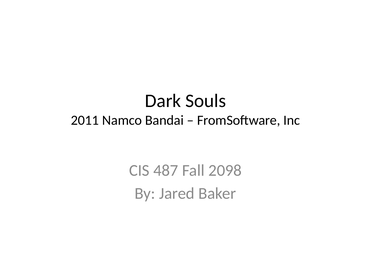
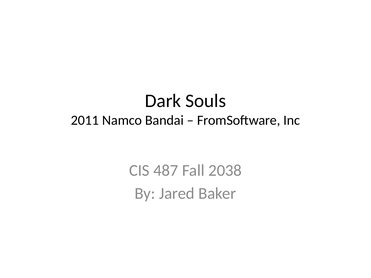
2098: 2098 -> 2038 (225, 171)
